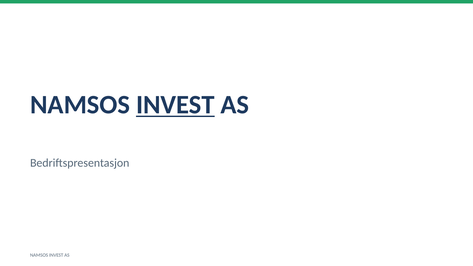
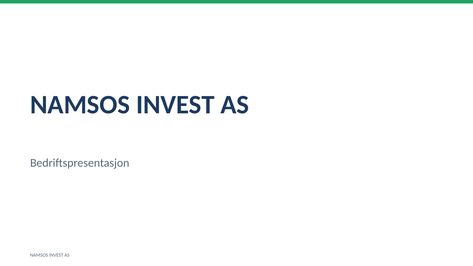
INVEST underline: present -> none (175, 105)
